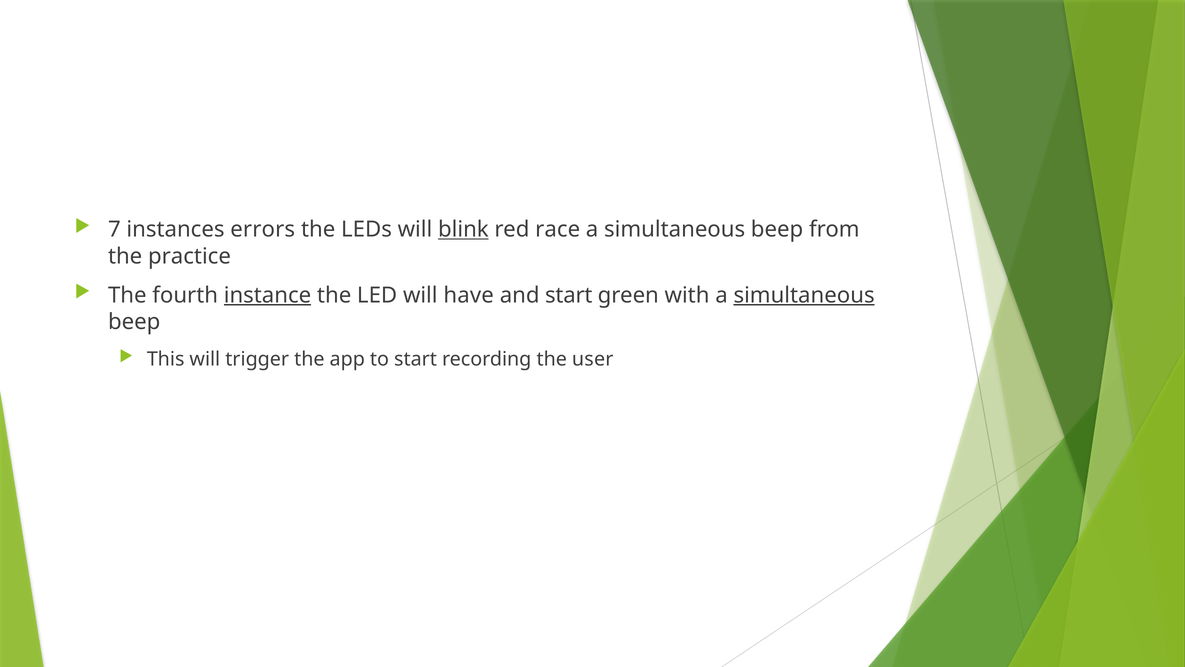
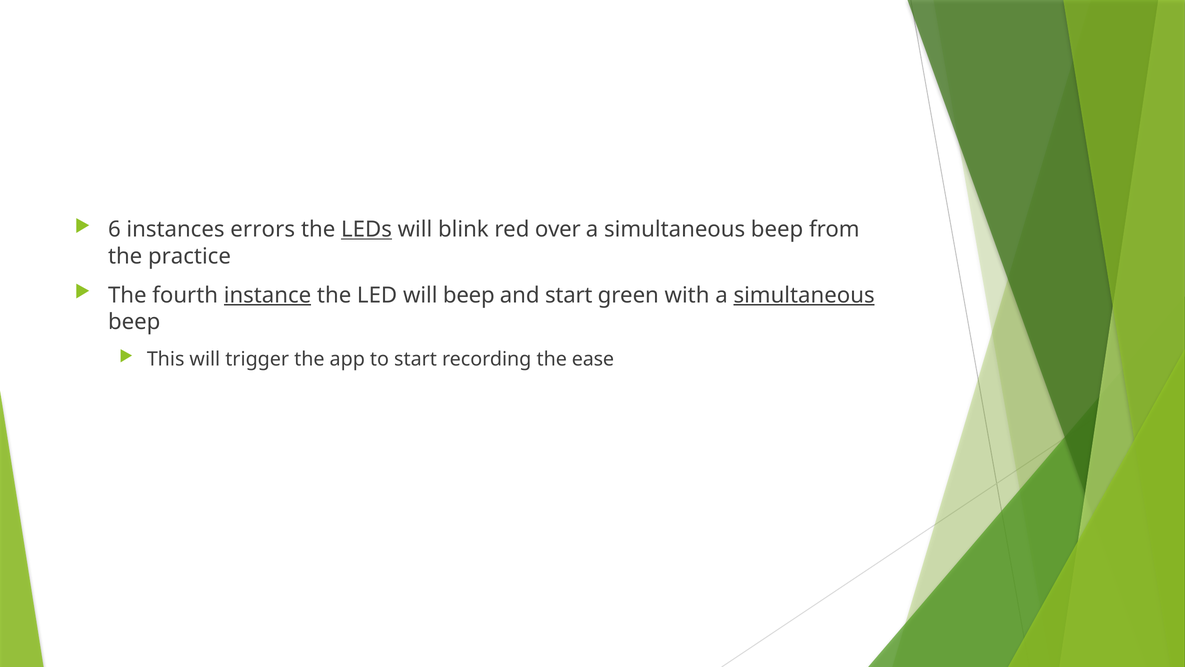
7: 7 -> 6 (114, 229)
LEDs underline: none -> present (366, 229)
blink underline: present -> none (463, 229)
race: race -> over (558, 229)
will have: have -> beep (469, 295)
user: user -> ease (593, 359)
